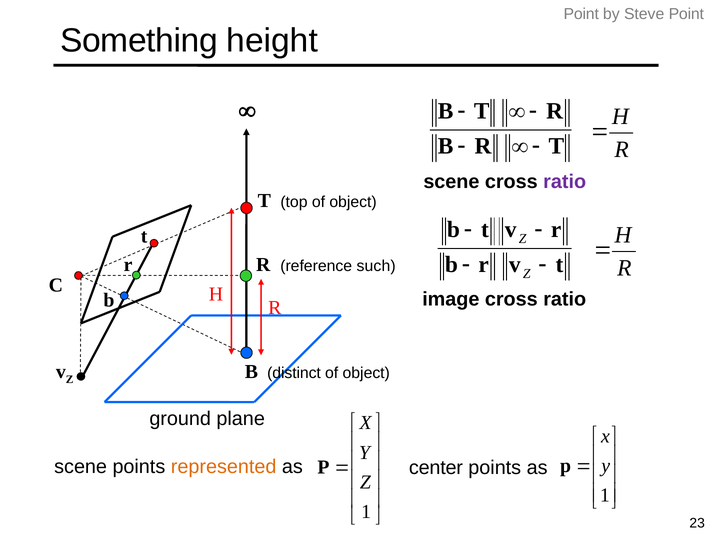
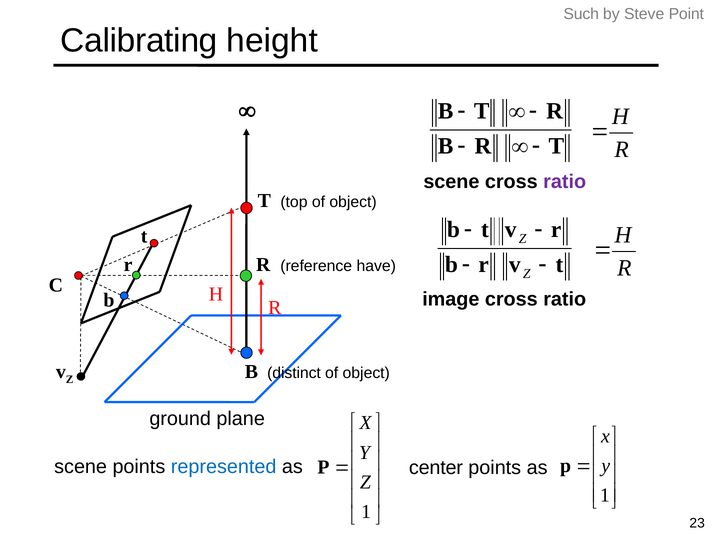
Point: Point -> Such (581, 14)
Something: Something -> Calibrating (139, 41)
such: such -> have (376, 266)
represented colour: orange -> blue (224, 466)
